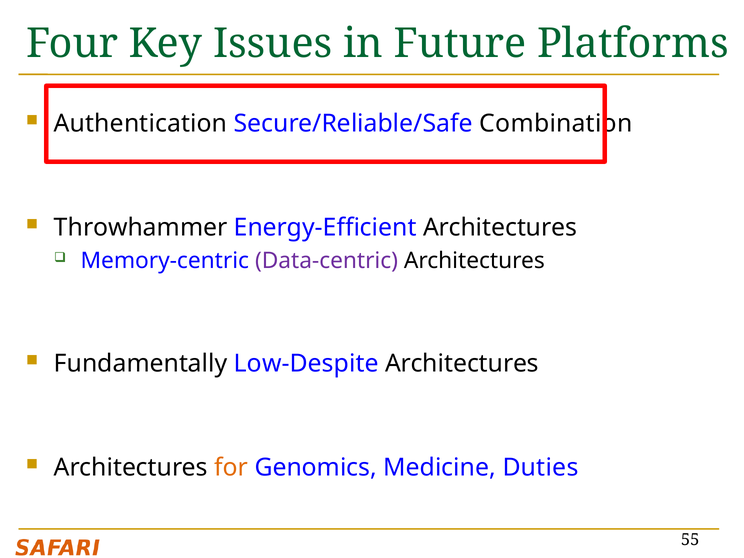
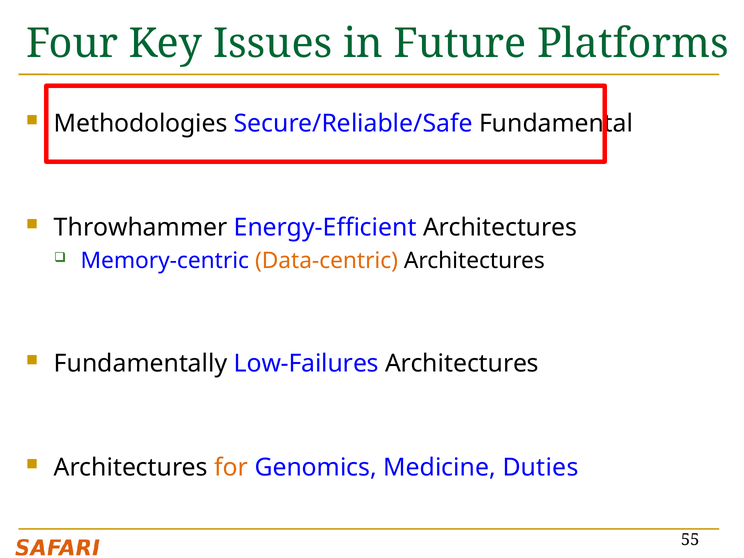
Authentication: Authentication -> Methodologies (141, 124)
Combination: Combination -> Fundamental (556, 124)
Data-centric colour: purple -> orange (327, 261)
Low-Despite: Low-Despite -> Low-Failures (306, 364)
